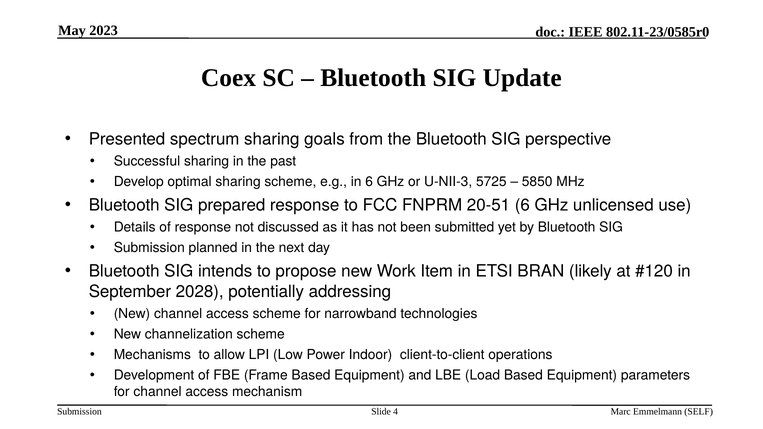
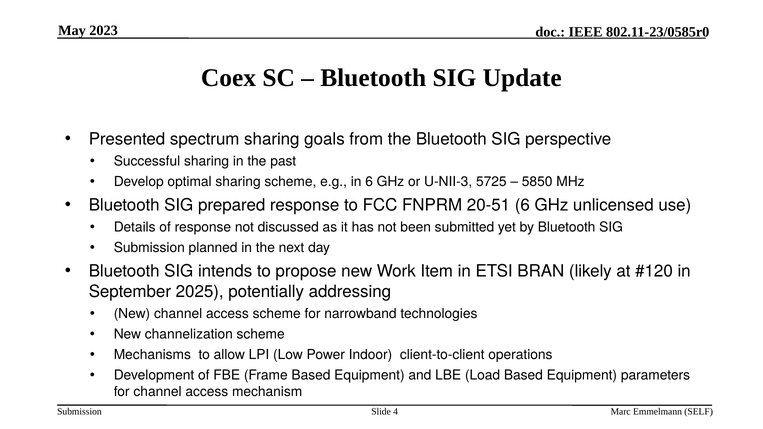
2028: 2028 -> 2025 (200, 292)
